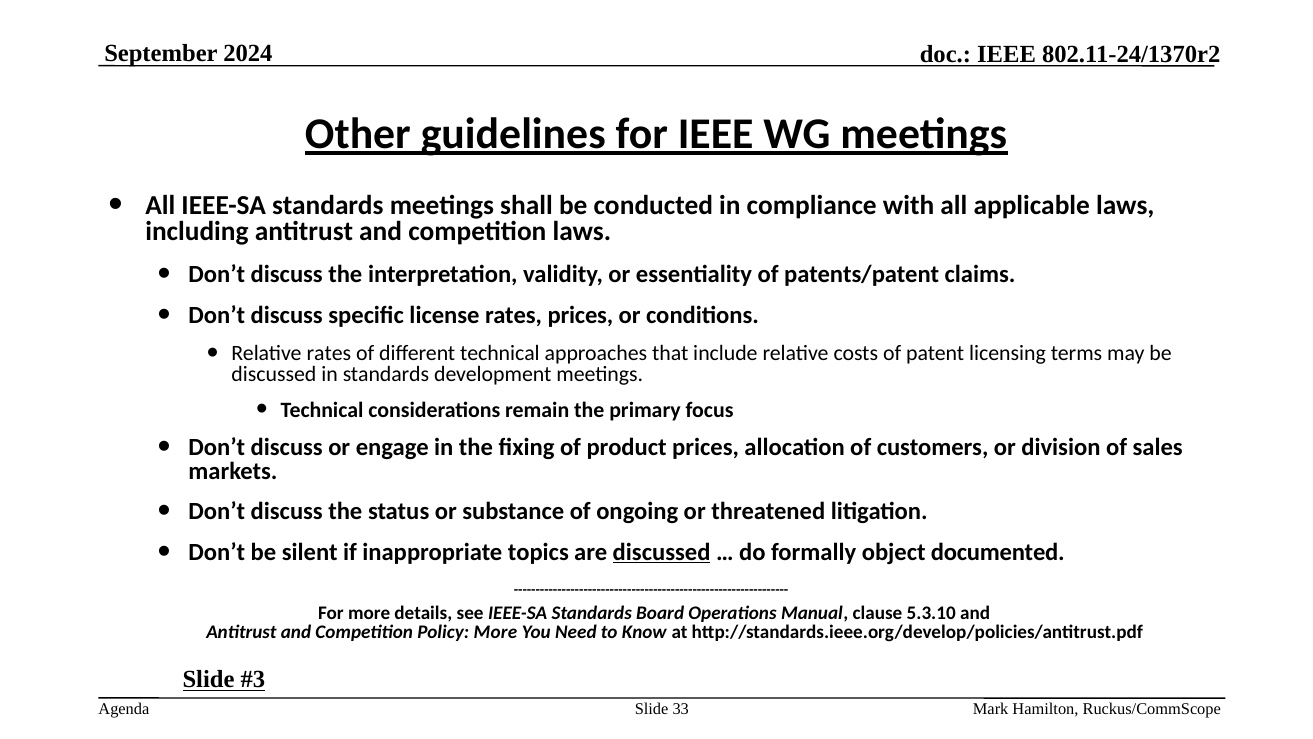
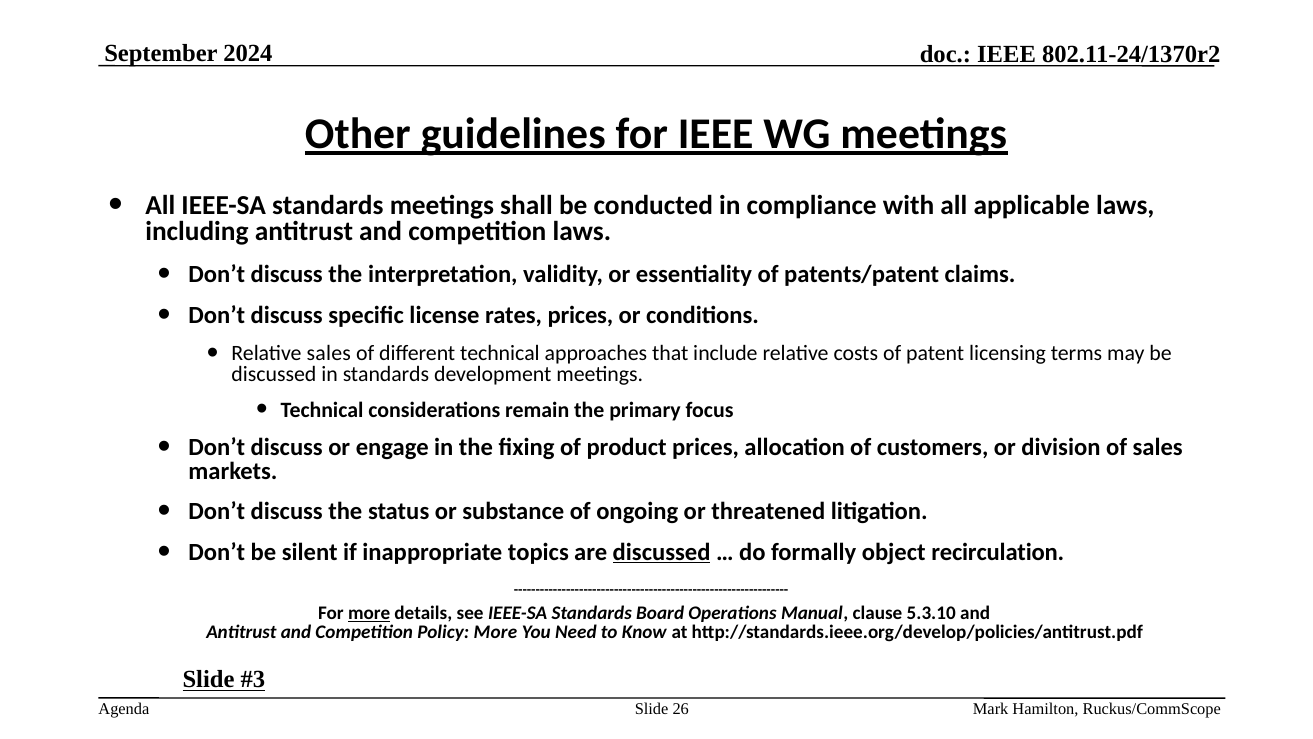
Relative rates: rates -> sales (329, 353)
documented: documented -> recirculation (998, 552)
more underline: none -> present (369, 613)
33: 33 -> 26 (681, 708)
